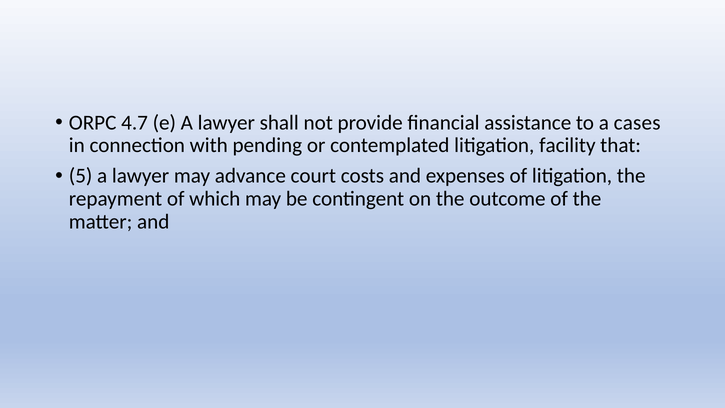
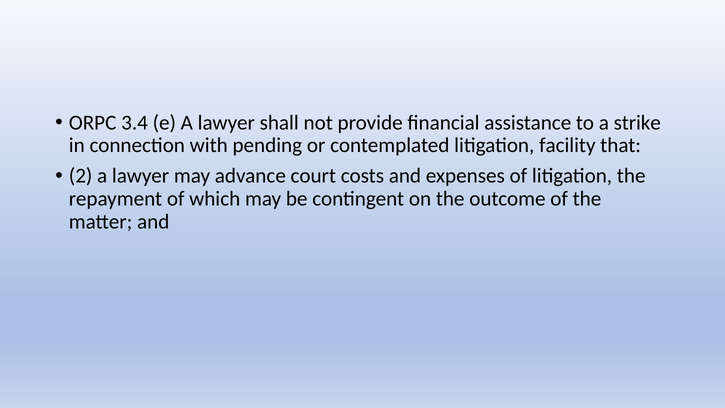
4.7: 4.7 -> 3.4 (135, 123)
cases: cases -> strike (637, 123)
5: 5 -> 2 (81, 176)
